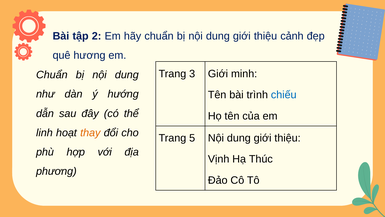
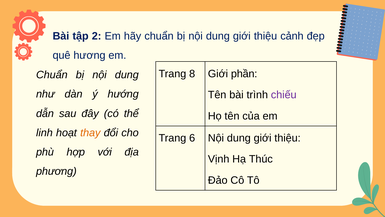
3: 3 -> 8 (192, 74)
minh: minh -> phần (244, 74)
chiếu colour: blue -> purple (284, 95)
5: 5 -> 6 (192, 138)
